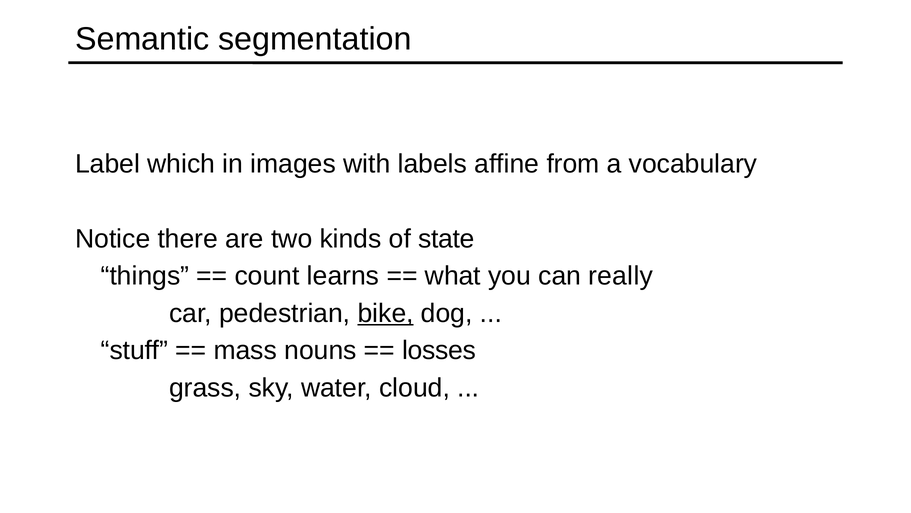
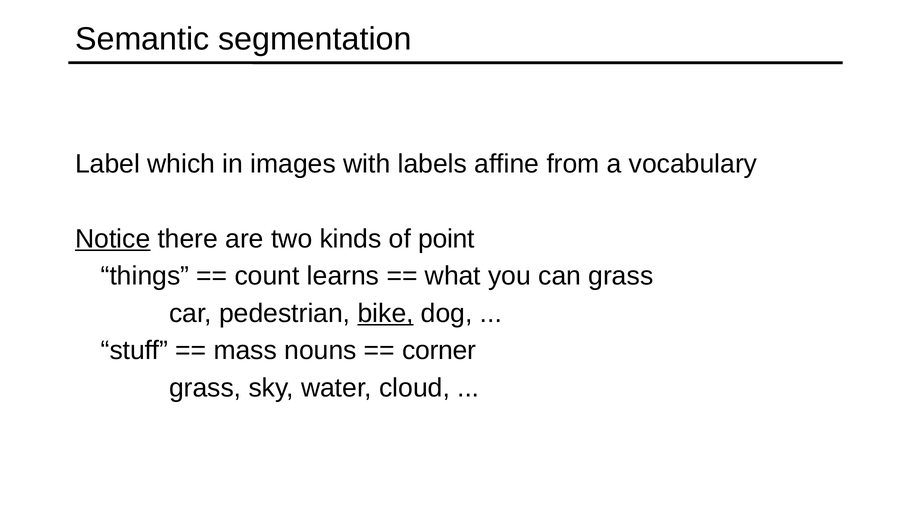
Notice underline: none -> present (113, 238)
state: state -> point (446, 238)
can really: really -> grass (621, 276)
losses: losses -> corner (439, 350)
